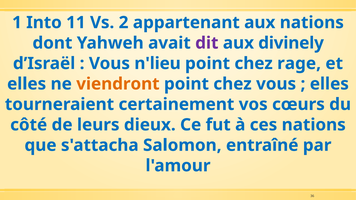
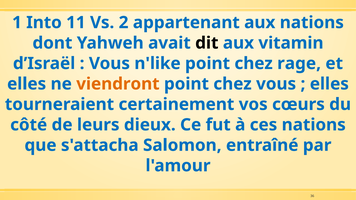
dit colour: purple -> black (207, 43)
divinely: divinely -> vitamin (291, 43)
n'lieu: n'lieu -> n'like (158, 64)
